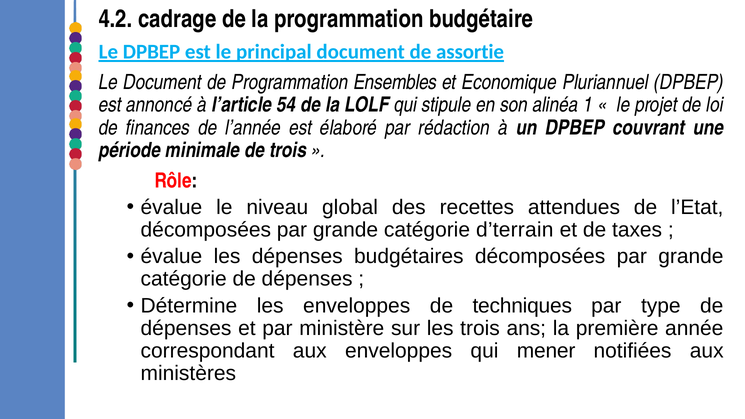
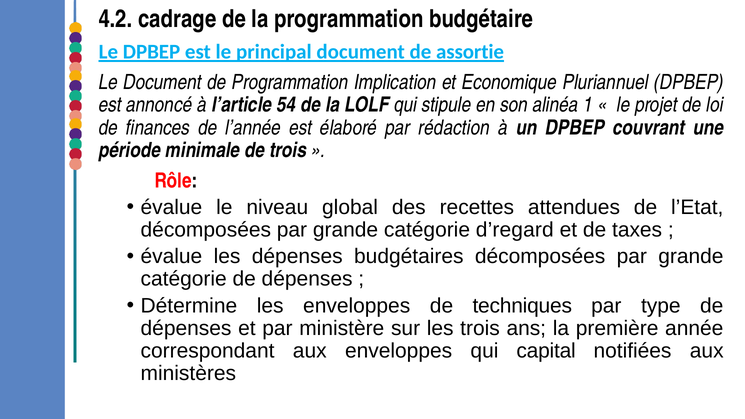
Ensembles: Ensembles -> Implication (395, 82)
d’terrain: d’terrain -> d’regard (515, 230)
mener: mener -> capital (546, 351)
